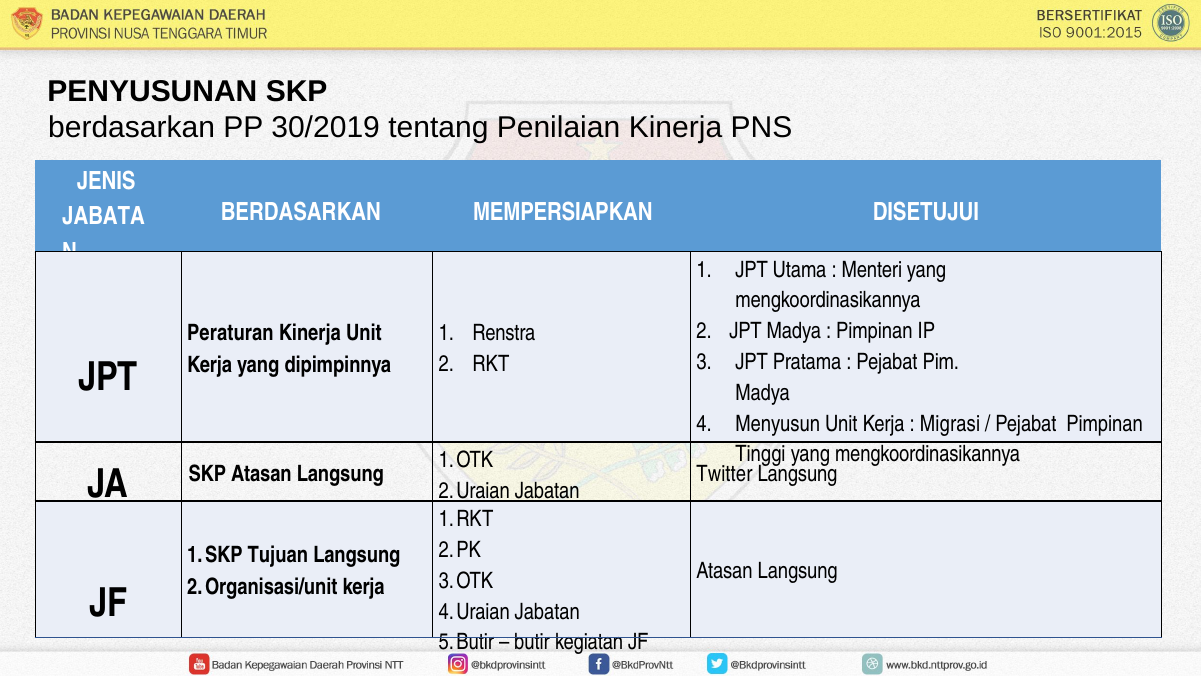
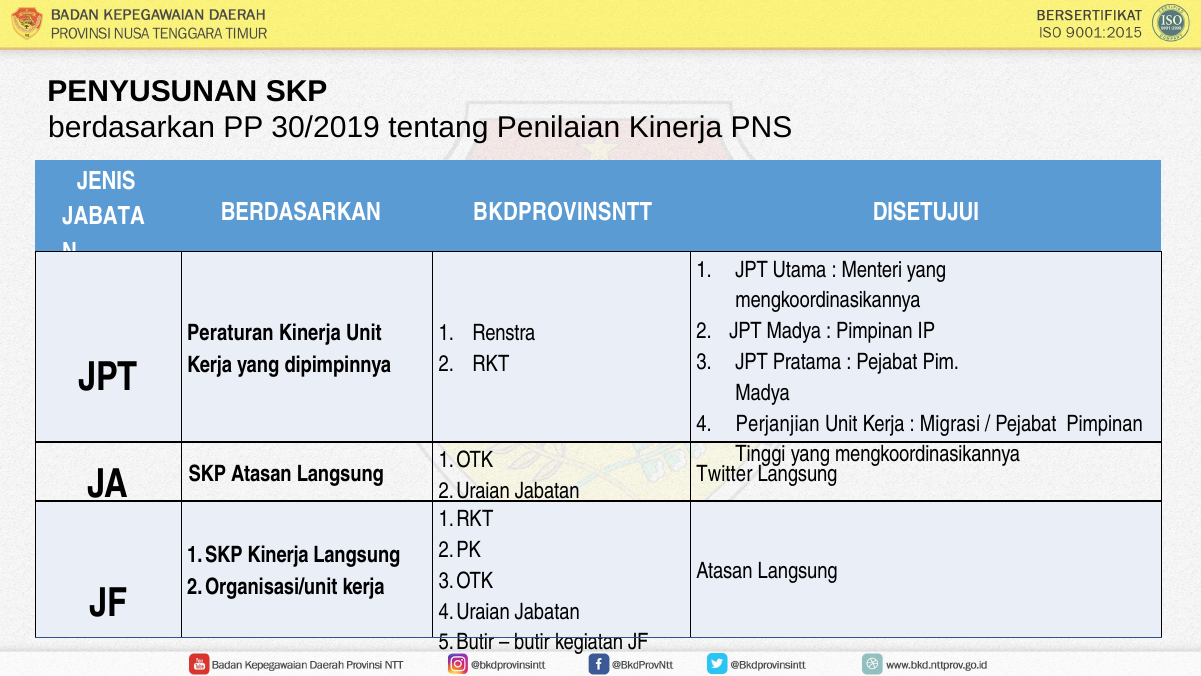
MEMPERSIAPKAN: MEMPERSIAPKAN -> BKDPROVINSNTT (563, 212)
Menyusun: Menyusun -> Perjanjian (778, 423)
Tujuan: Tujuan -> Kinerja (278, 555)
